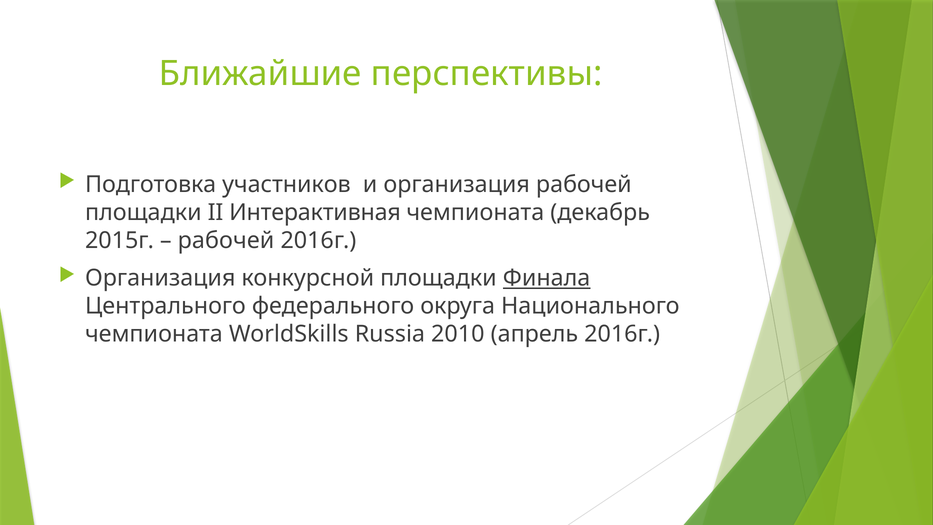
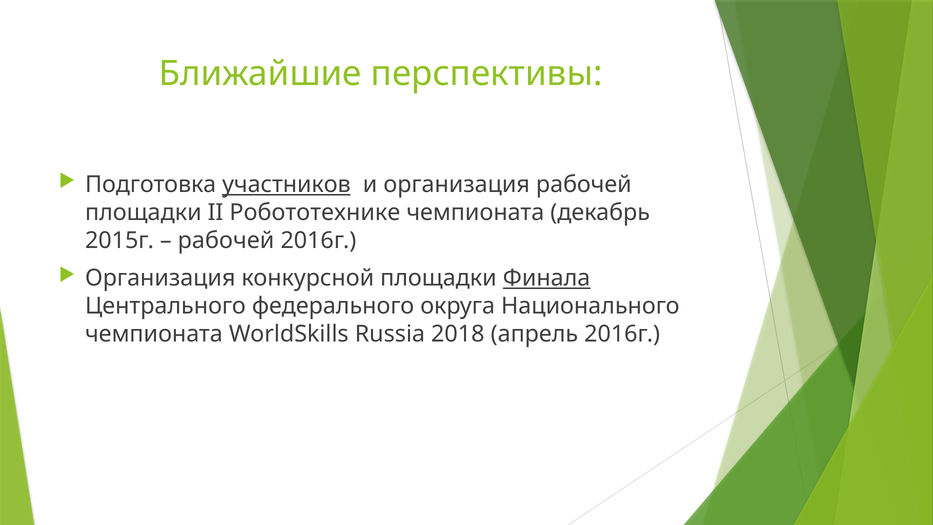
участников underline: none -> present (286, 184)
Интерактивная: Интерактивная -> Робототехнике (315, 212)
2010: 2010 -> 2018 (458, 334)
